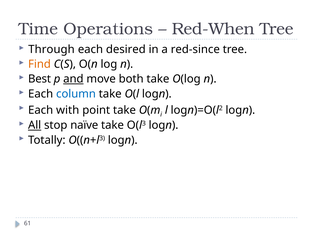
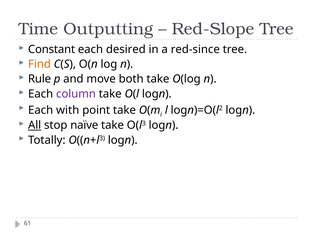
Operations: Operations -> Outputting (108, 29)
Red-When: Red-When -> Red-Slope (213, 29)
Through: Through -> Constant (52, 49)
Best: Best -> Rule (40, 79)
and underline: present -> none (73, 79)
column colour: blue -> purple (76, 94)
